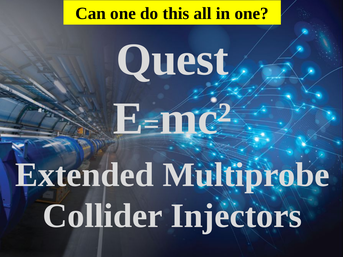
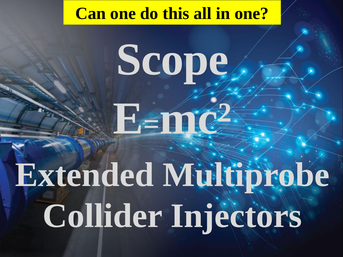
Quest: Quest -> Scope (172, 60)
